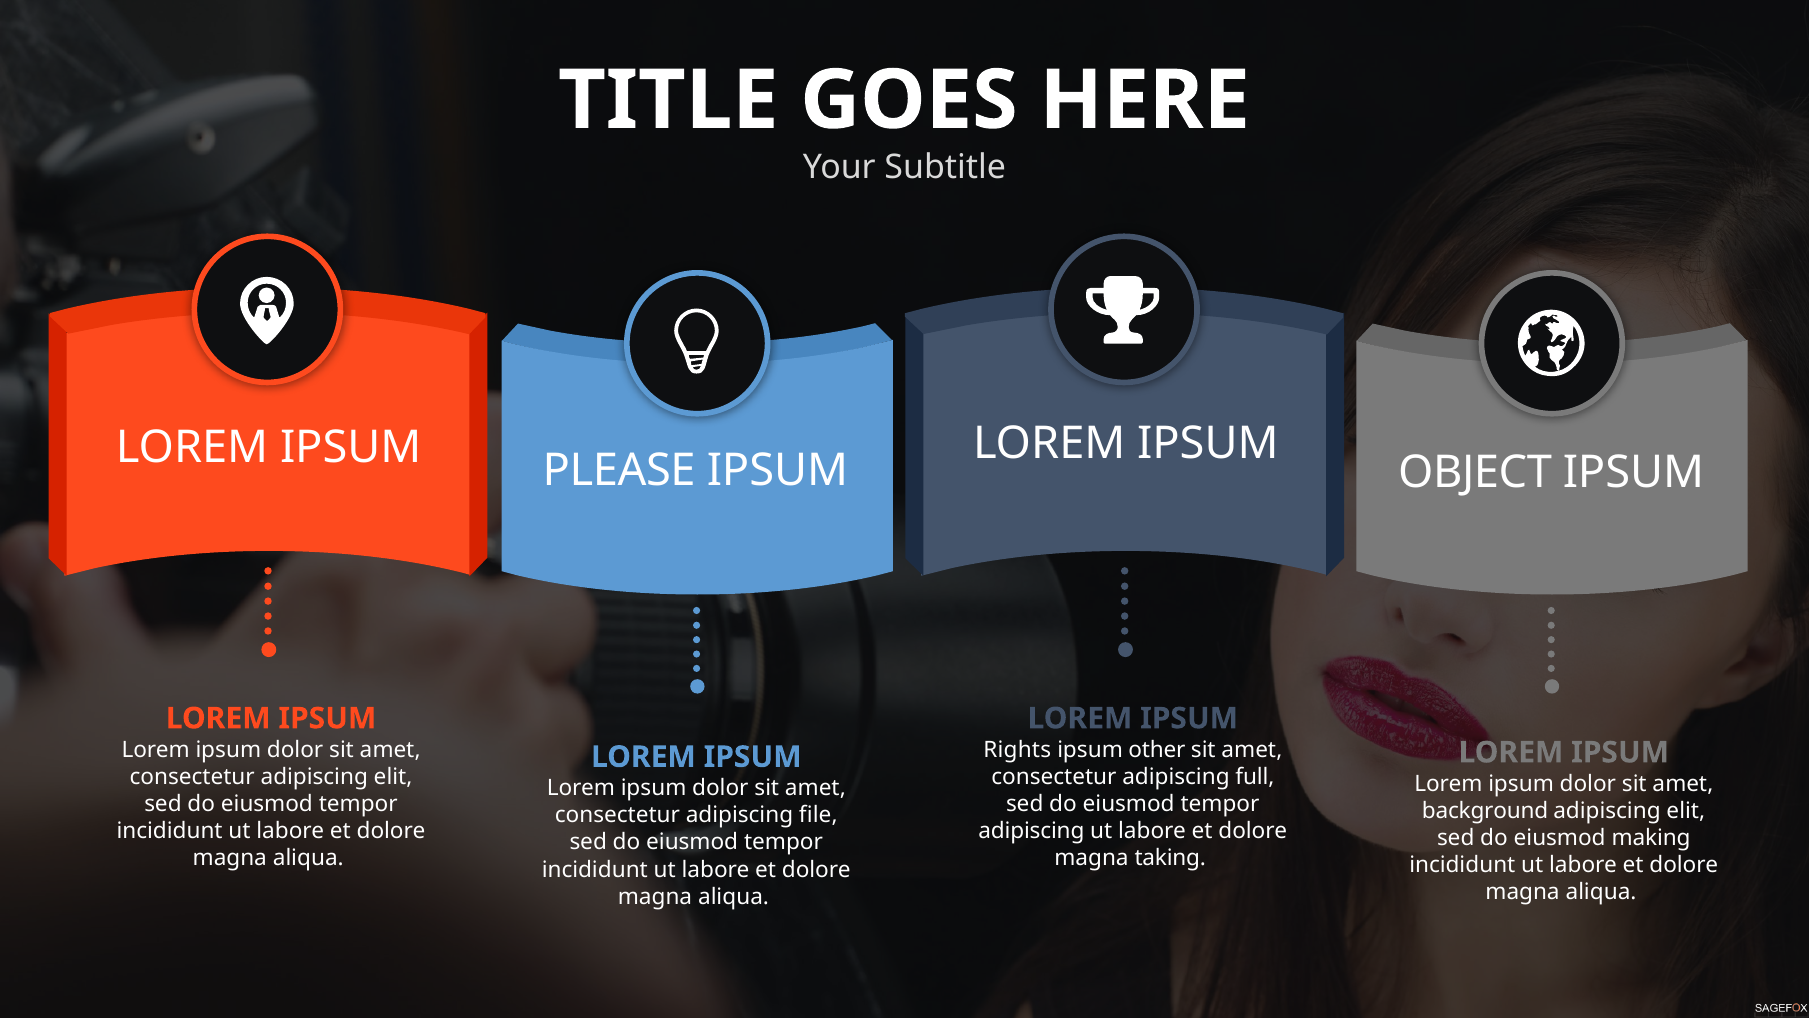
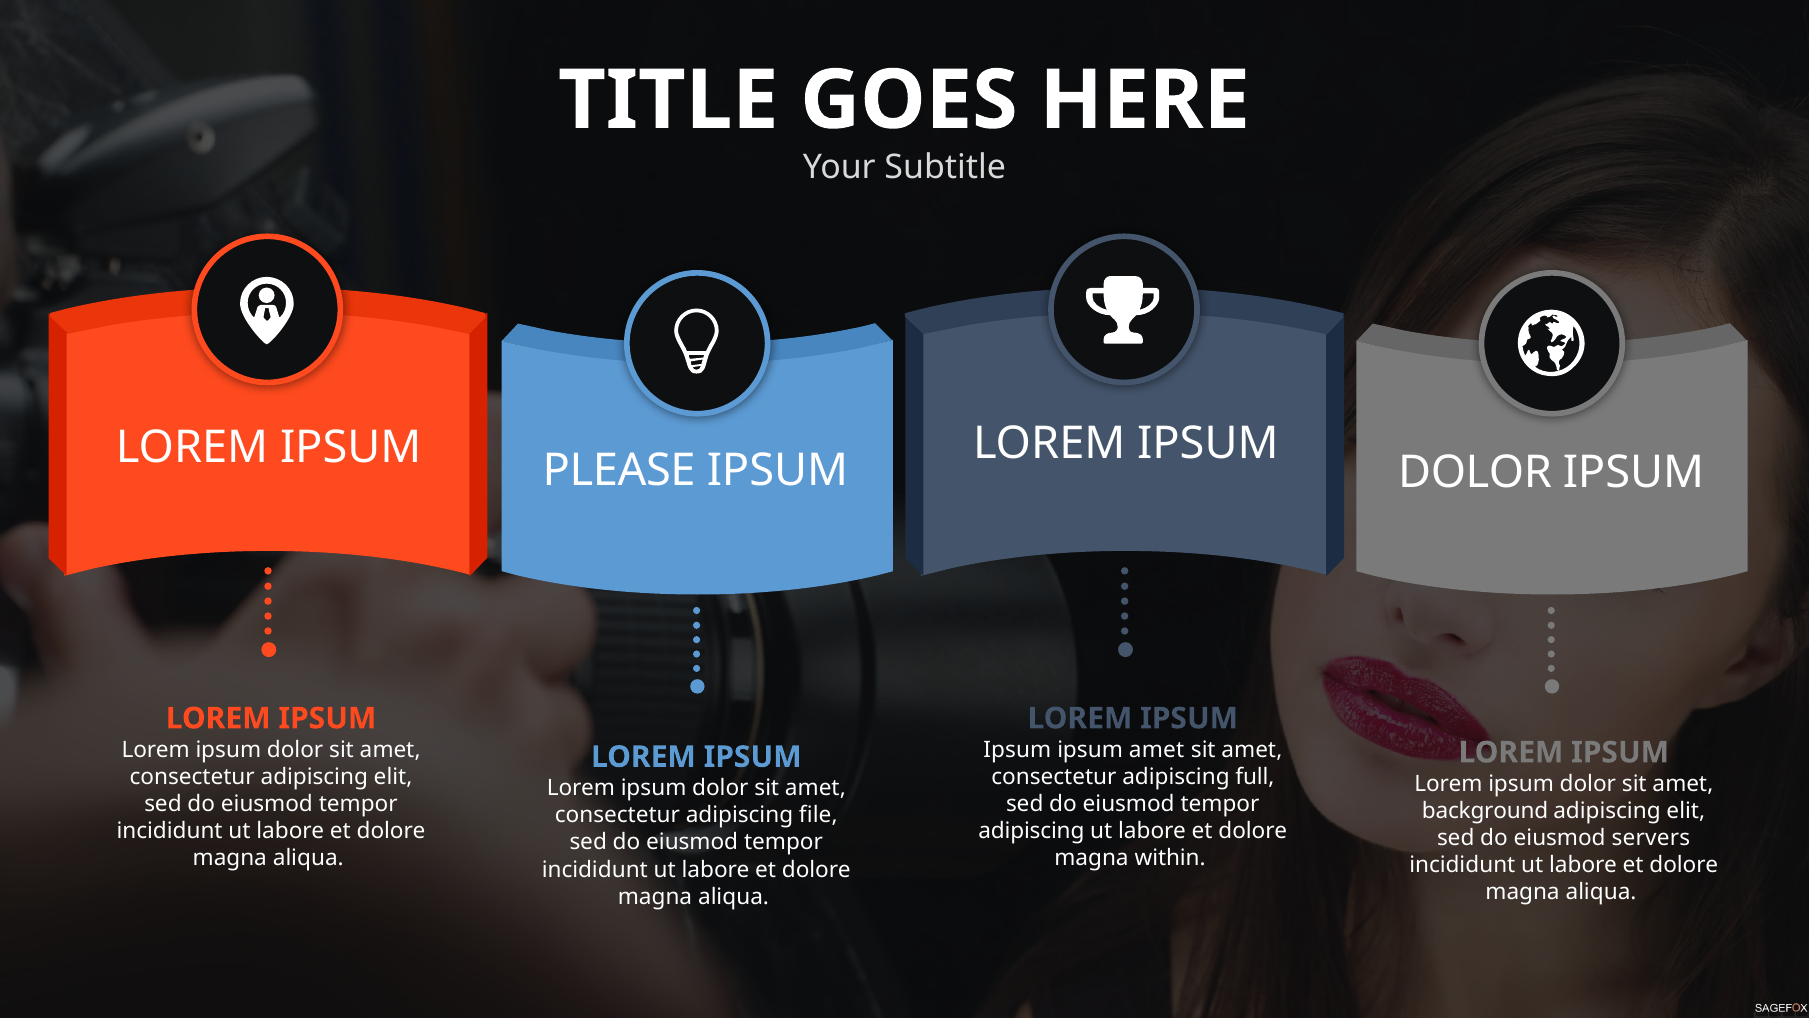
OBJECT: OBJECT -> DOLOR (1475, 472)
Rights: Rights -> Ipsum (1017, 749)
ipsum other: other -> amet (1157, 749)
making: making -> servers (1651, 838)
taking: taking -> within (1170, 858)
